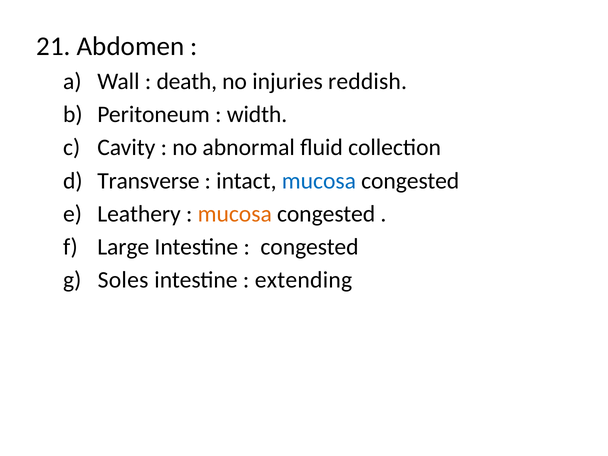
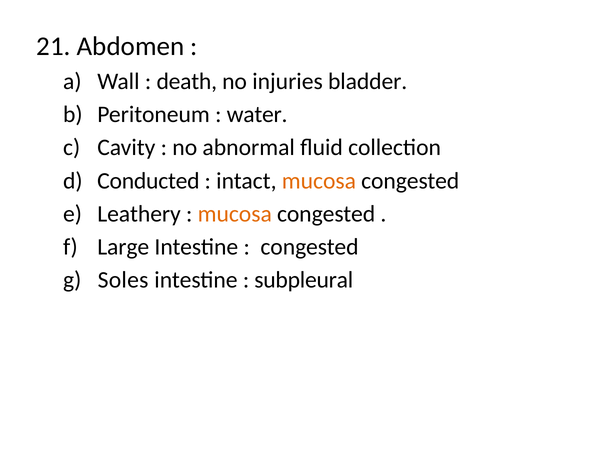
reddish: reddish -> bladder (368, 81)
width: width -> water (257, 115)
Transverse: Transverse -> Conducted (148, 181)
mucosa colour: blue -> orange (319, 181)
extending: extending -> subpleural (304, 280)
